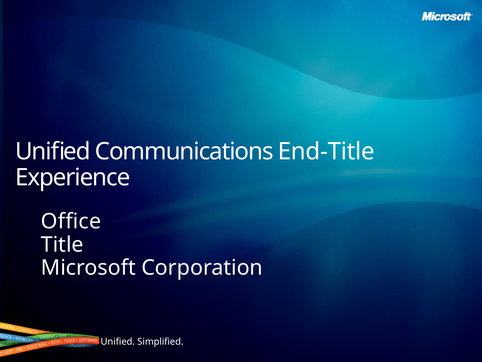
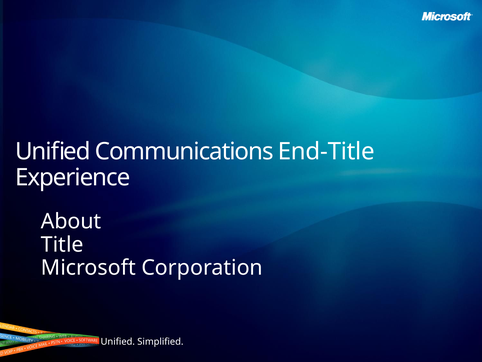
Office: Office -> About (71, 221)
